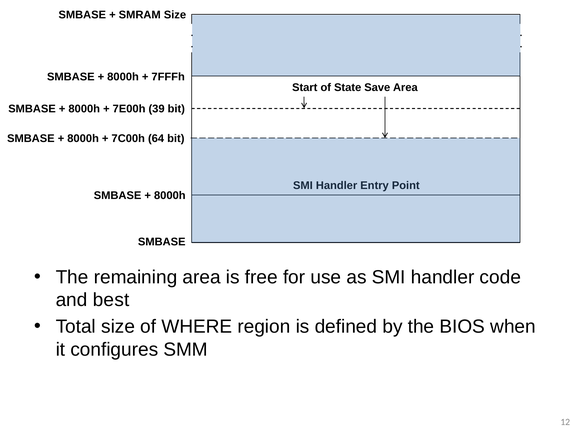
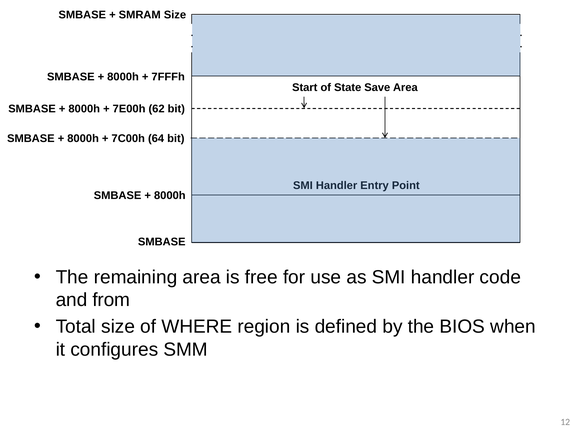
39: 39 -> 62 (157, 109)
best: best -> from (111, 300)
